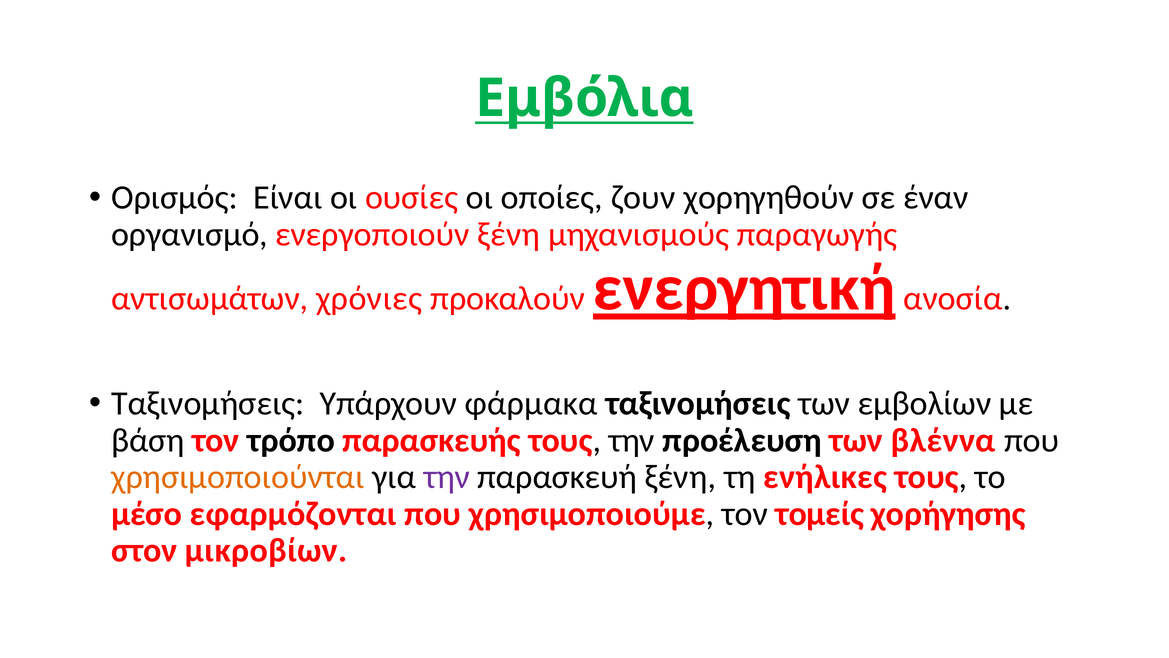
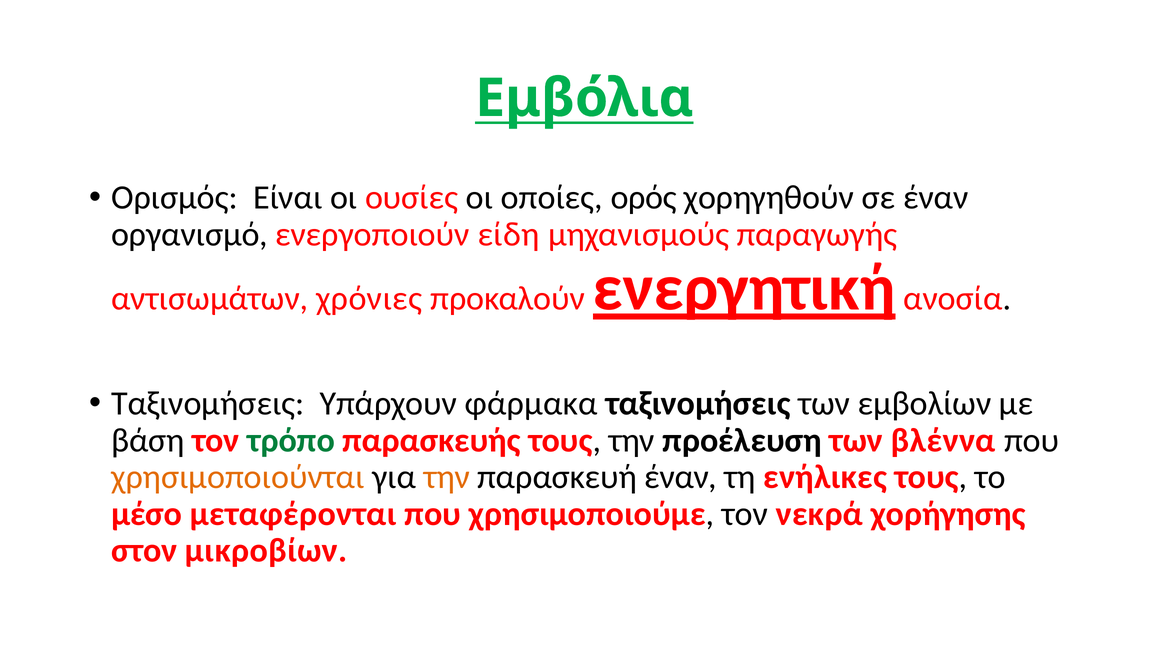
ζουν: ζουν -> ορός (644, 198)
ενεργοποιούν ξένη: ξένη -> είδη (509, 234)
τρόπο colour: black -> green (291, 440)
την colour: purple -> orange (447, 477)
παρασκευή ξένη: ξένη -> έναν (681, 477)
εφαρμόζονται: εφαρμόζονται -> μεταφέρονται (293, 513)
τομείς: τομείς -> νεκρά (819, 513)
